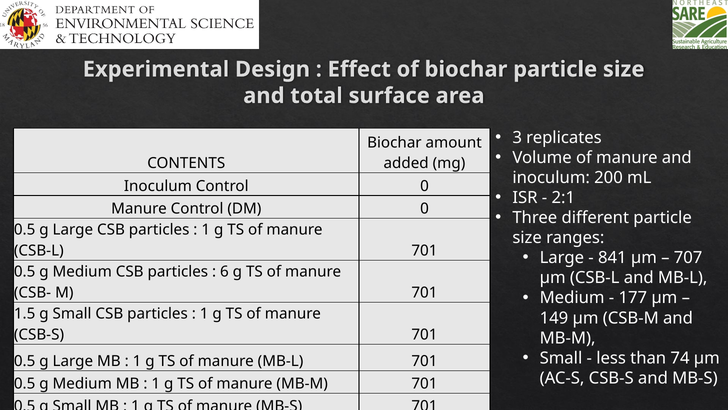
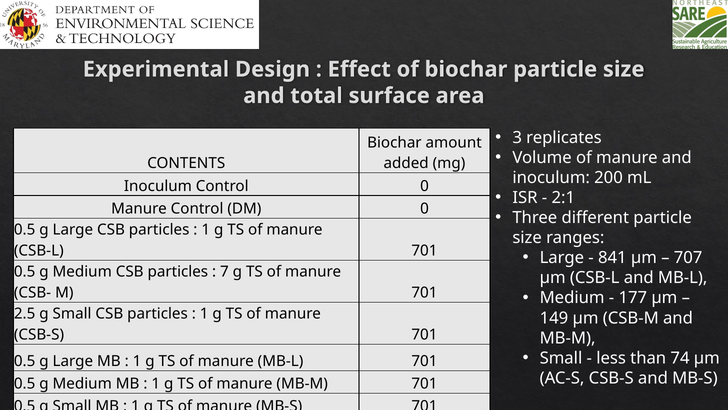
6: 6 -> 7 (224, 272)
1.5: 1.5 -> 2.5 (25, 314)
